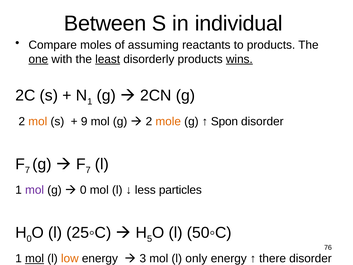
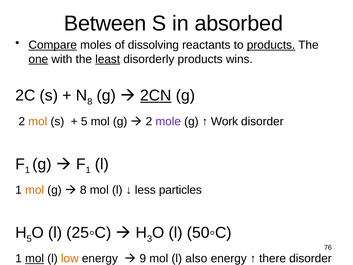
individual: individual -> absorbed (239, 24)
Compare underline: none -> present (53, 45)
assuming: assuming -> dissolving (153, 45)
products underline: none -> present (271, 45)
wins underline: present -> none (239, 59)
1: 1 -> 8 (90, 102)
2CN underline: none -> present (156, 95)
9: 9 -> 5 (84, 121)
mole colour: orange -> purple (168, 121)
Spon: Spon -> Work (224, 121)
7: 7 -> 1 (27, 170)
7: 7 -> 1 (88, 170)
mol colour: purple -> orange (35, 190)
0: 0 -> 8 (83, 190)
0: 0 -> 5 (29, 239)
5: 5 -> 3 (150, 239)
3: 3 -> 9 (143, 258)
only: only -> also (196, 258)
